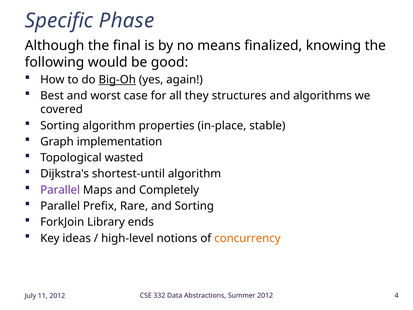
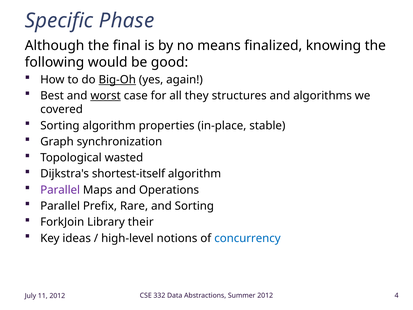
worst underline: none -> present (106, 96)
implementation: implementation -> synchronization (119, 142)
shortest-until: shortest-until -> shortest-itself (128, 174)
Completely: Completely -> Operations (169, 190)
ends: ends -> their (141, 222)
concurrency colour: orange -> blue (247, 238)
